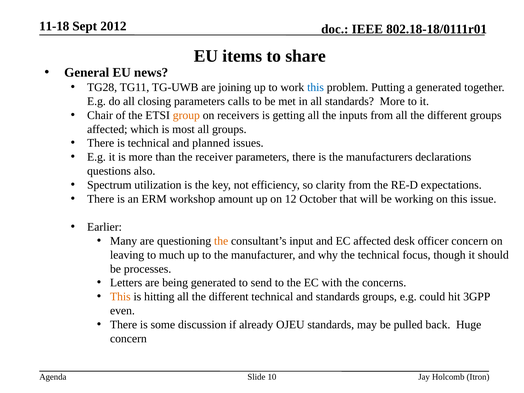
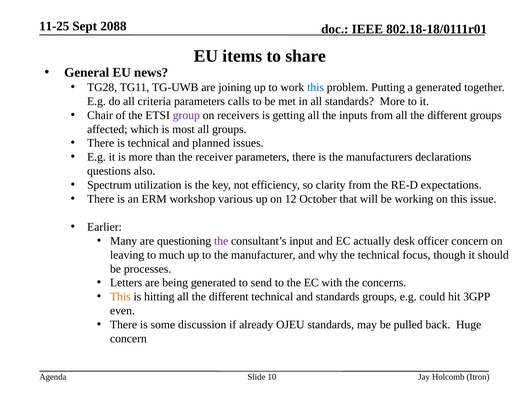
11-18: 11-18 -> 11-25 (54, 26)
2012: 2012 -> 2088 (113, 26)
closing: closing -> criteria (154, 101)
group colour: orange -> purple (186, 115)
amount: amount -> various (236, 199)
the colour: orange -> purple (221, 241)
EC affected: affected -> actually (372, 241)
